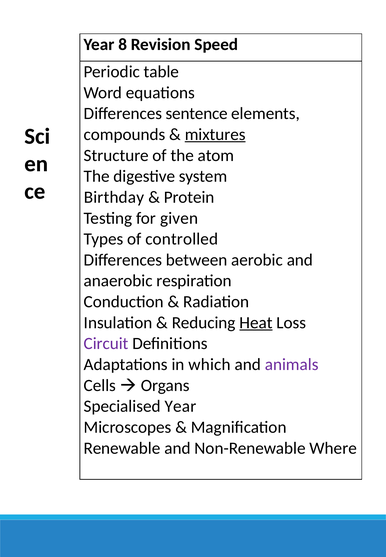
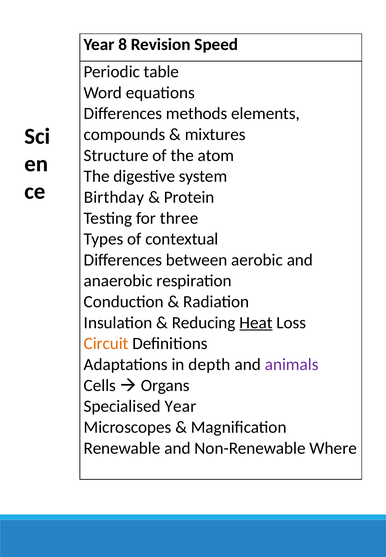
sentence: sentence -> methods (197, 114)
mixtures underline: present -> none (215, 135)
given: given -> three (179, 218)
controlled: controlled -> contextual (182, 239)
Circuit colour: purple -> orange (106, 344)
which: which -> depth (209, 365)
